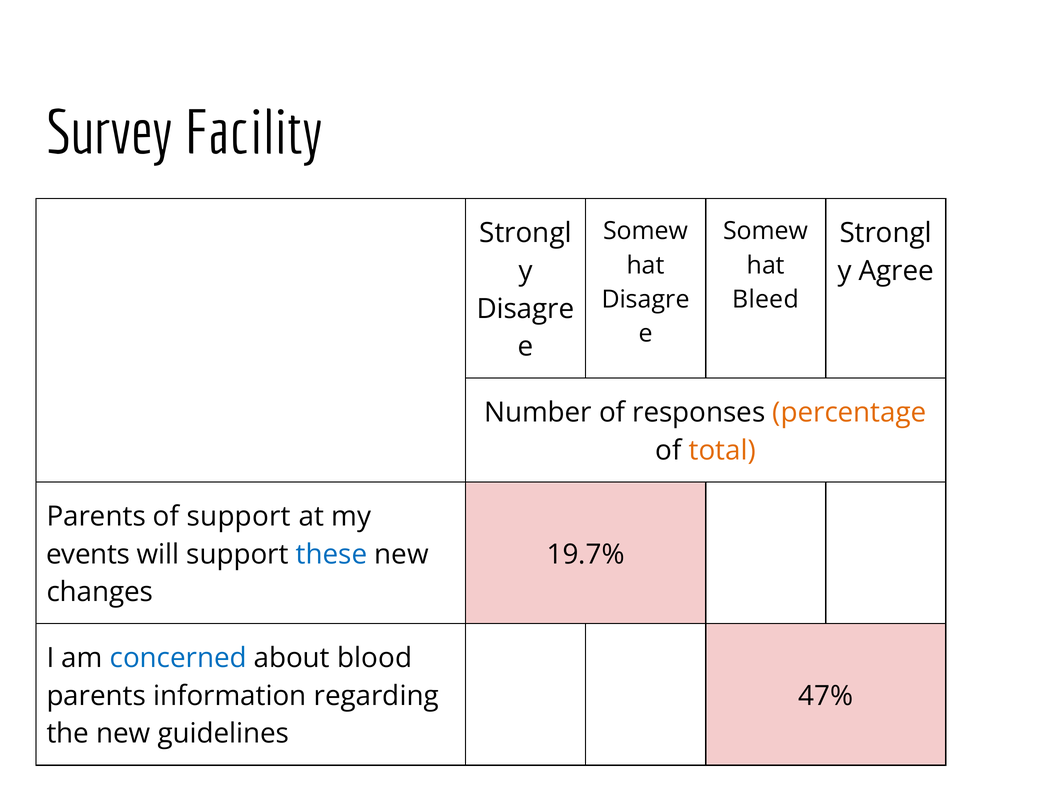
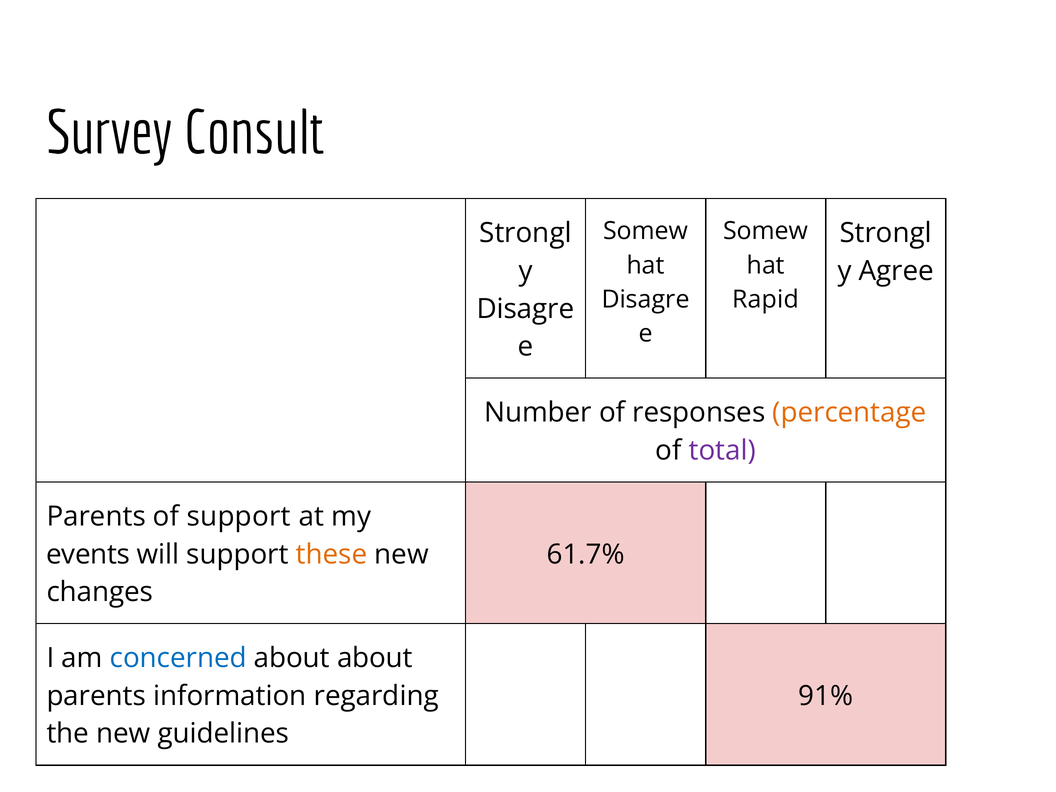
Facility: Facility -> Consult (254, 133)
Bleed: Bleed -> Rapid (766, 299)
total colour: orange -> purple (722, 451)
these colour: blue -> orange (332, 554)
19.7%: 19.7% -> 61.7% (586, 554)
about blood: blood -> about (375, 658)
47%: 47% -> 91% (826, 696)
